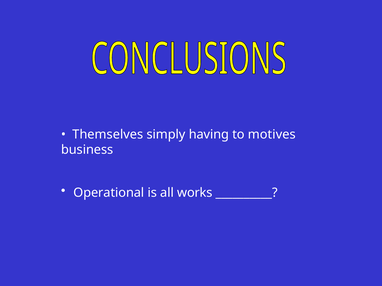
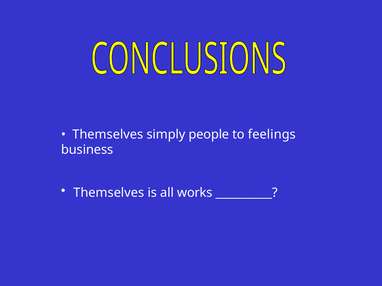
having: having -> people (209, 135)
motives: motives -> feelings (272, 135)
Operational: Operational -> Themselves (109, 193)
